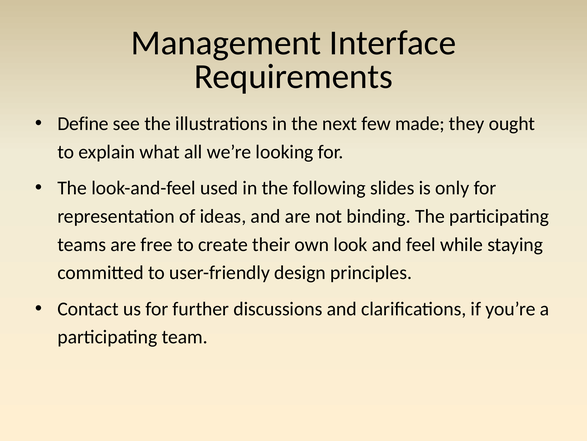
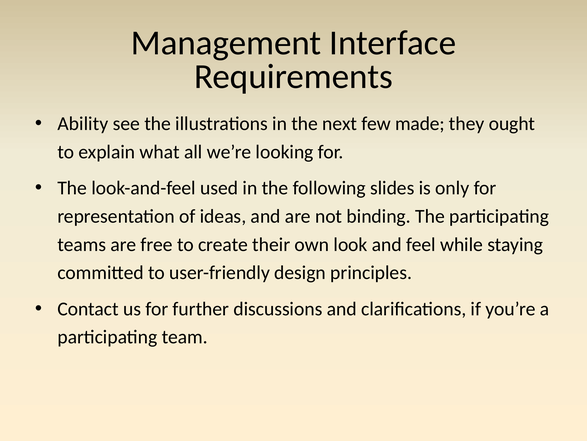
Define: Define -> Ability (83, 123)
